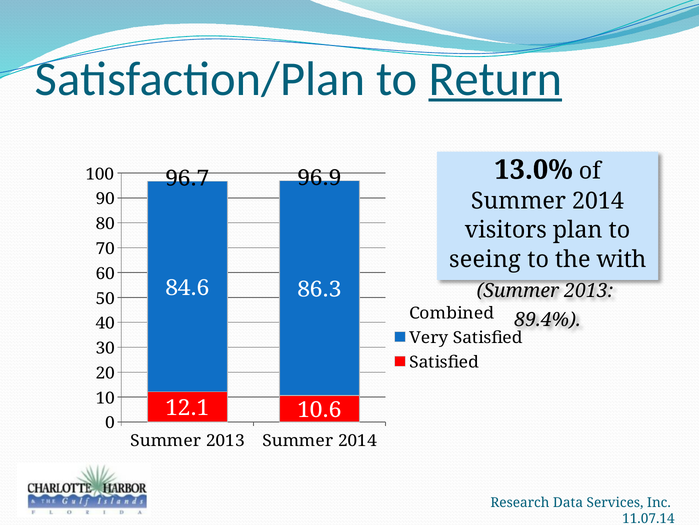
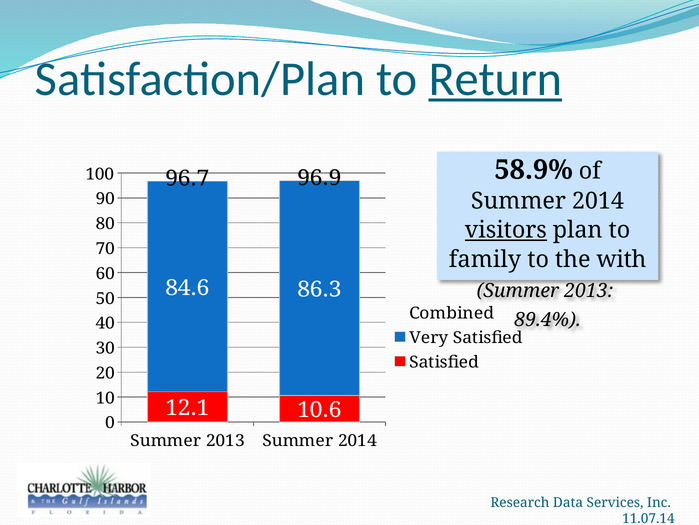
13.0%: 13.0% -> 58.9% (534, 170)
visitors underline: none -> present (506, 230)
seeing: seeing -> family (485, 259)
